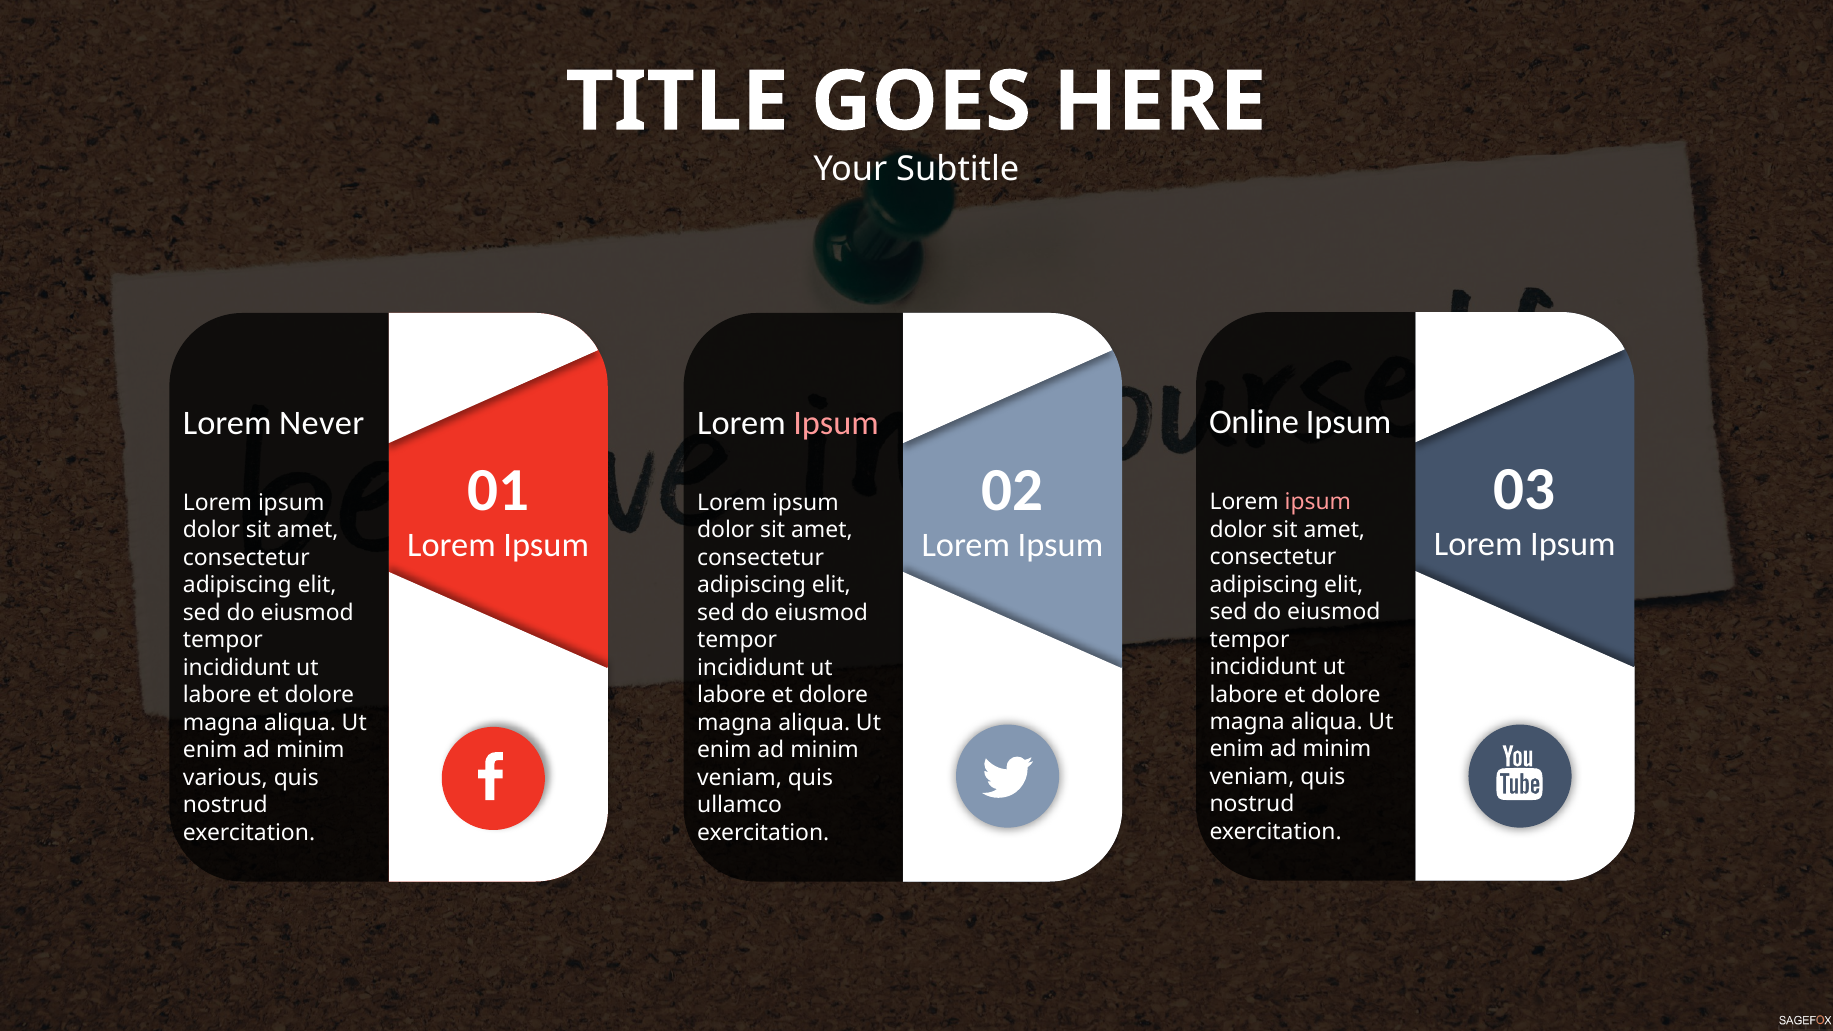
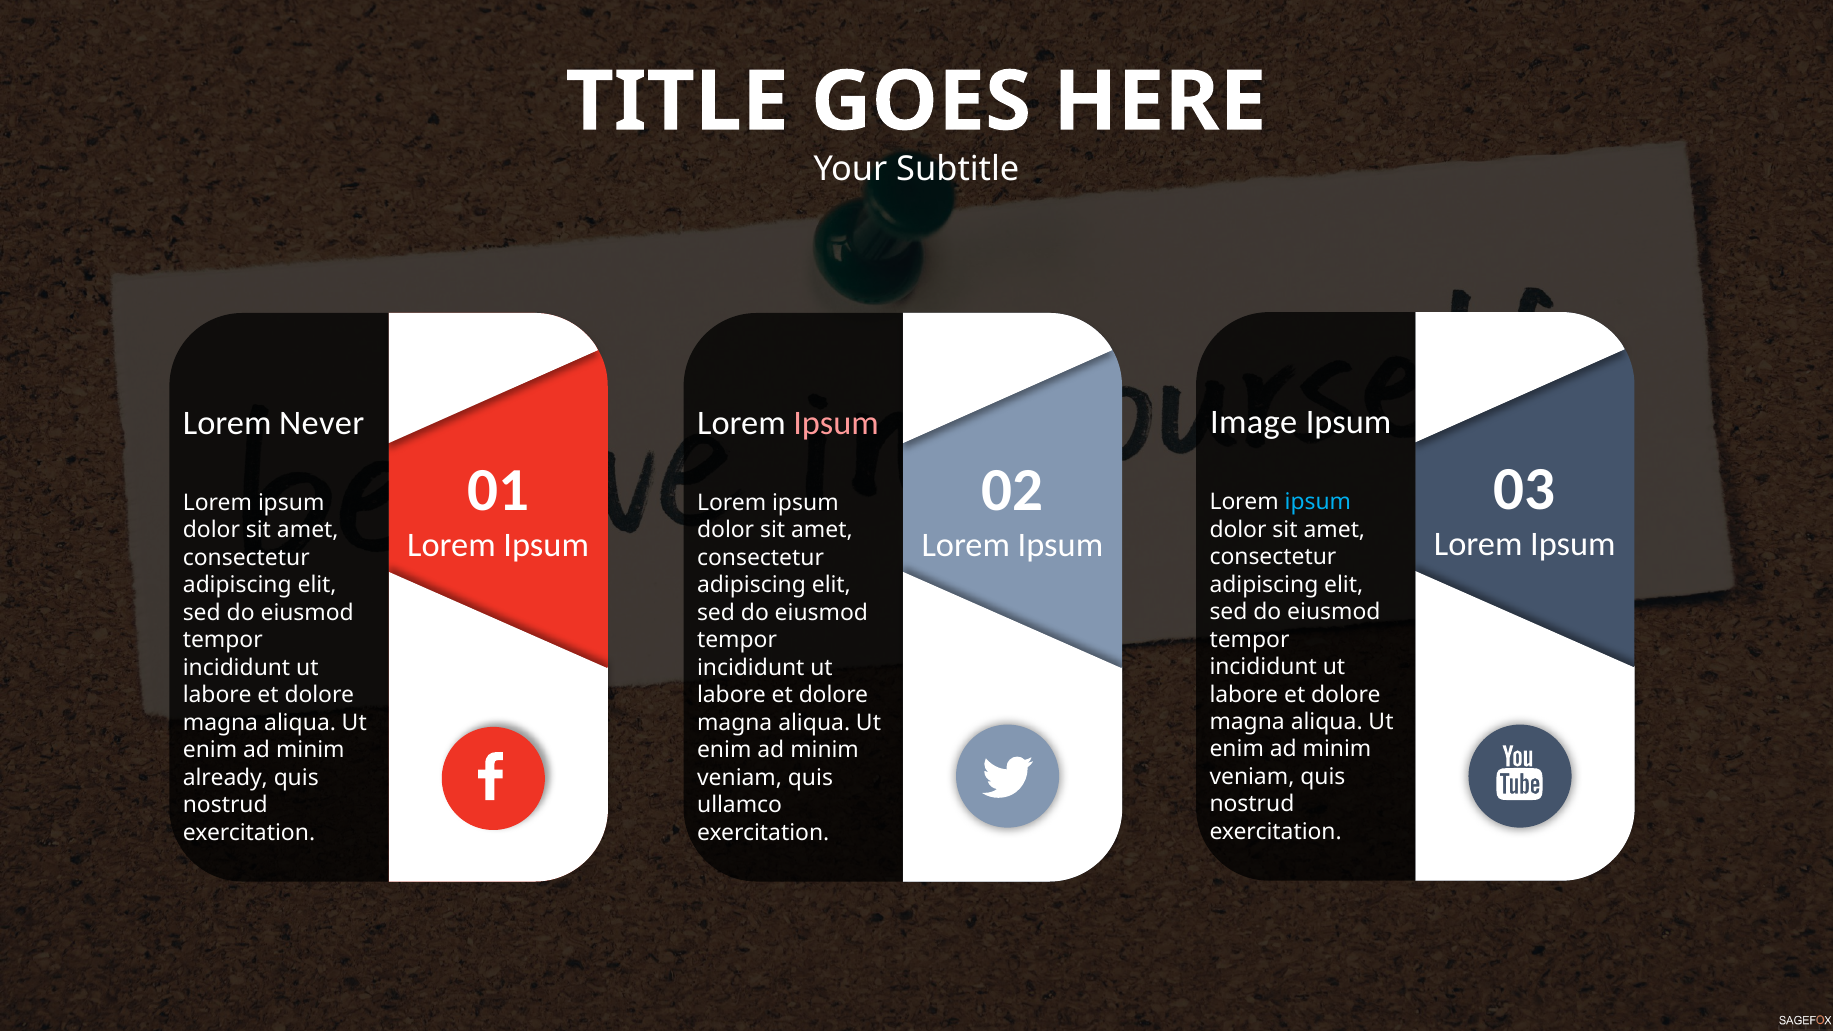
Online: Online -> Image (1254, 423)
ipsum colour: pink -> light blue (1318, 502)
various: various -> already (225, 778)
